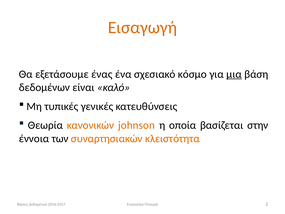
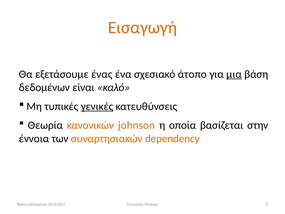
κόσμο: κόσμο -> άτοπο (192, 74)
γενικές underline: none -> present (97, 106)
κλειστότητα: κλειστότητα -> dependency (172, 138)
